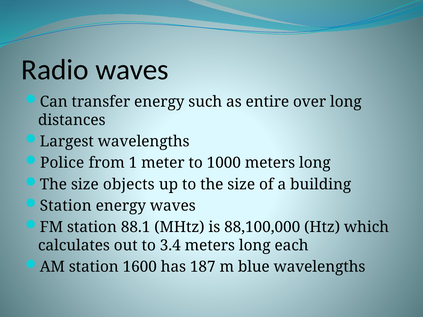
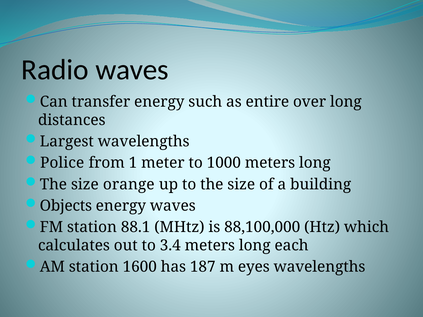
objects: objects -> orange (129, 184)
Station: Station -> Objects (66, 206)
blue: blue -> eyes (254, 267)
